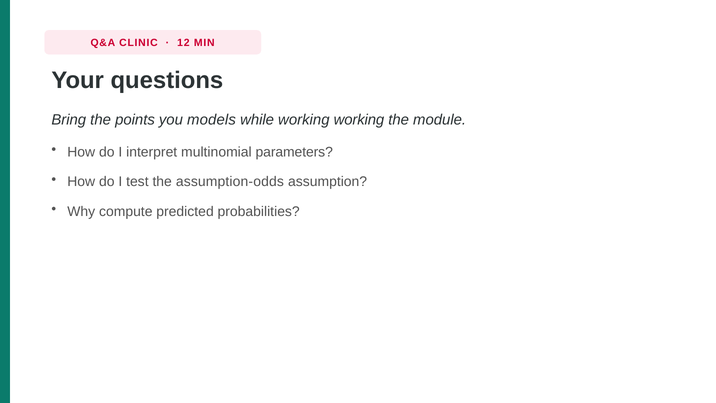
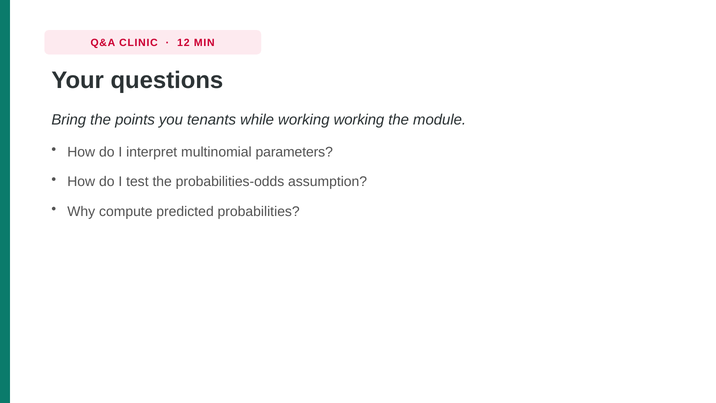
models: models -> tenants (212, 120)
assumption-odds: assumption-odds -> probabilities-odds (230, 182)
